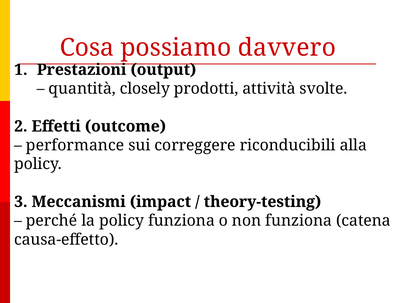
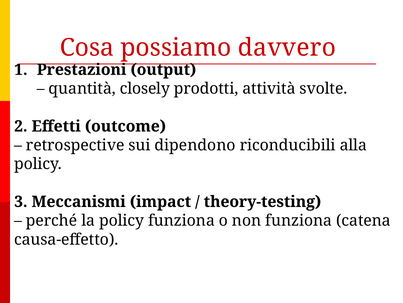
performance: performance -> retrospective (75, 145)
correggere: correggere -> dipendono (195, 145)
